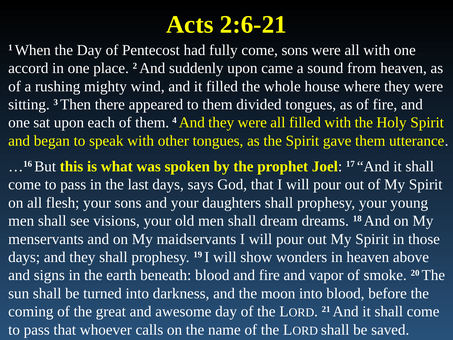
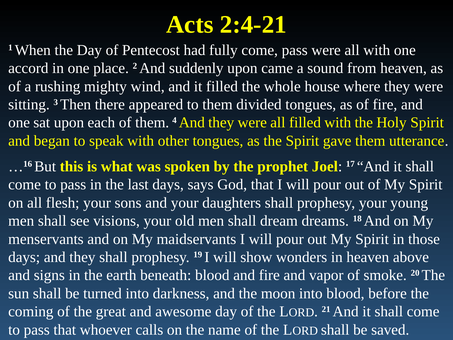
2:6-21: 2:6-21 -> 2:4-21 (253, 24)
come sons: sons -> pass (295, 50)
